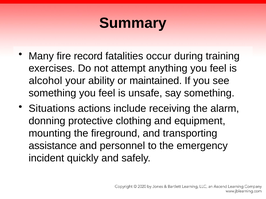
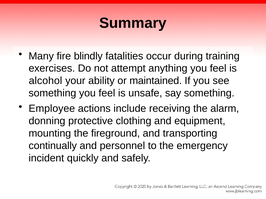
record: record -> blindly (88, 56)
Situations: Situations -> Employee (52, 109)
assistance: assistance -> continually (53, 146)
